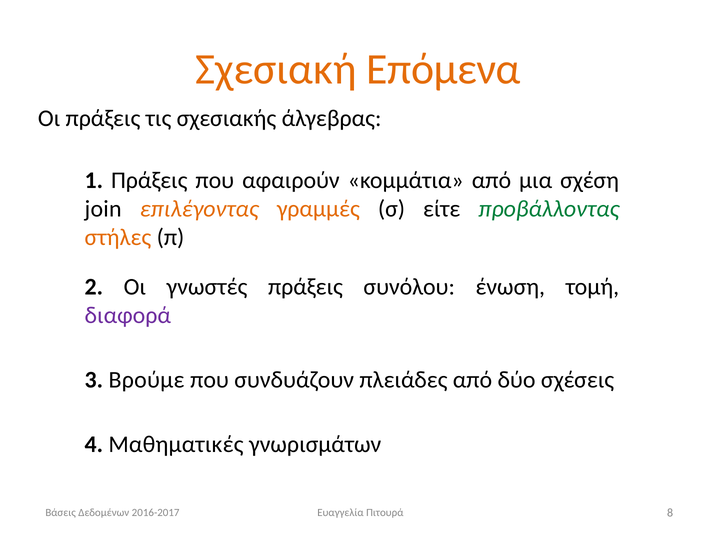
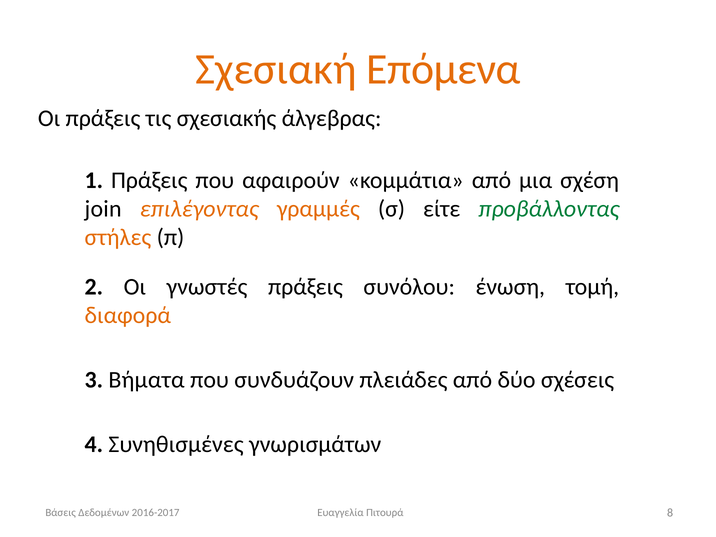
διαφορά colour: purple -> orange (128, 315)
Βρούμε: Βρούμε -> Βήματα (147, 380)
Μαθηματικές: Μαθηματικές -> Συνηθισμένες (176, 444)
